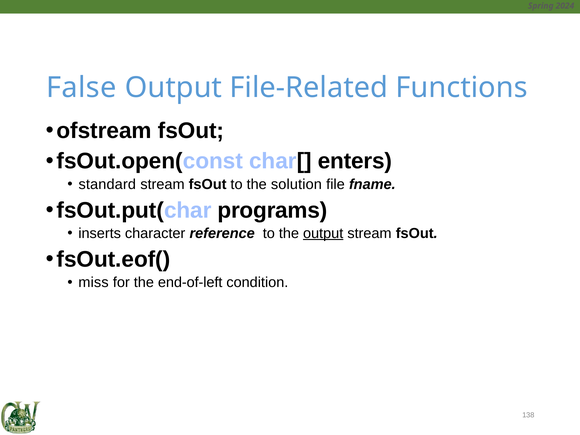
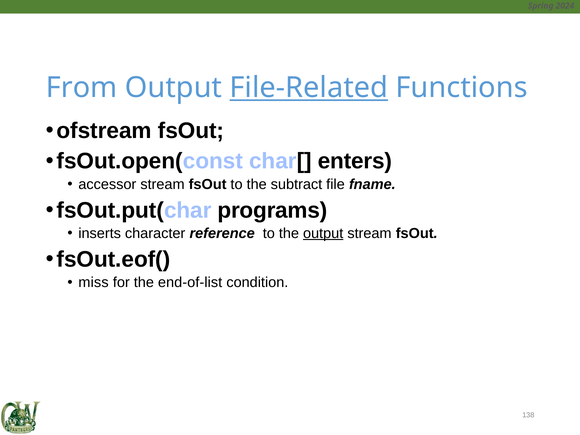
False: False -> From (82, 88)
File-Related underline: none -> present (309, 88)
standard: standard -> accessor (107, 184)
solution: solution -> subtract (296, 184)
end-of-left: end-of-left -> end-of-list (190, 282)
